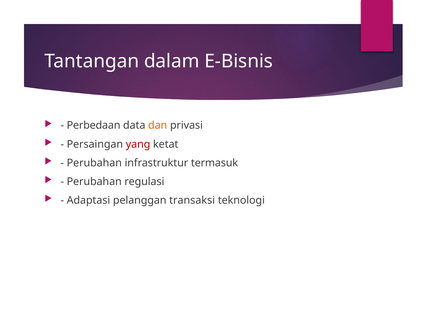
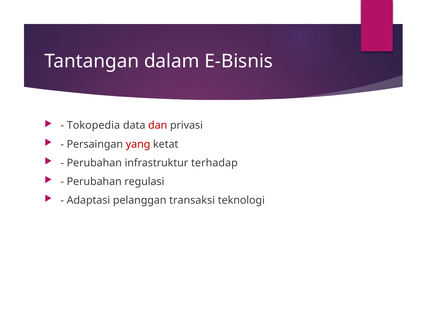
Perbedaan: Perbedaan -> Tokopedia (93, 125)
dan colour: orange -> red (158, 125)
termasuk: termasuk -> terhadap (214, 163)
